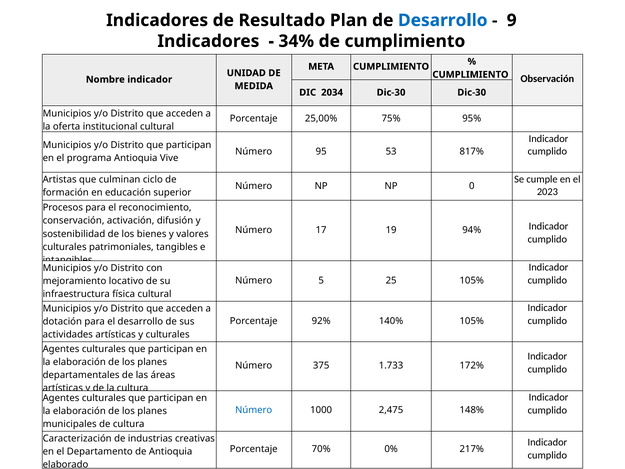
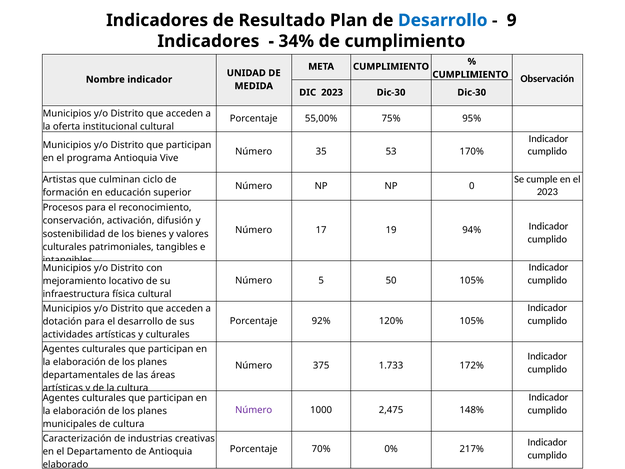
DIC 2034: 2034 -> 2023 (332, 92)
25,00%: 25,00% -> 55,00% (321, 118)
95: 95 -> 35 (321, 152)
817%: 817% -> 170% (472, 152)
25: 25 -> 50 (391, 280)
140%: 140% -> 120% (391, 321)
Número colour: blue -> purple (254, 410)
